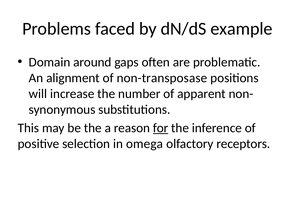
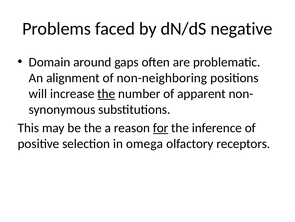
example: example -> negative (241, 29)
non-transposase: non-transposase -> non-neighboring (162, 78)
the underline: none -> present (106, 93)
